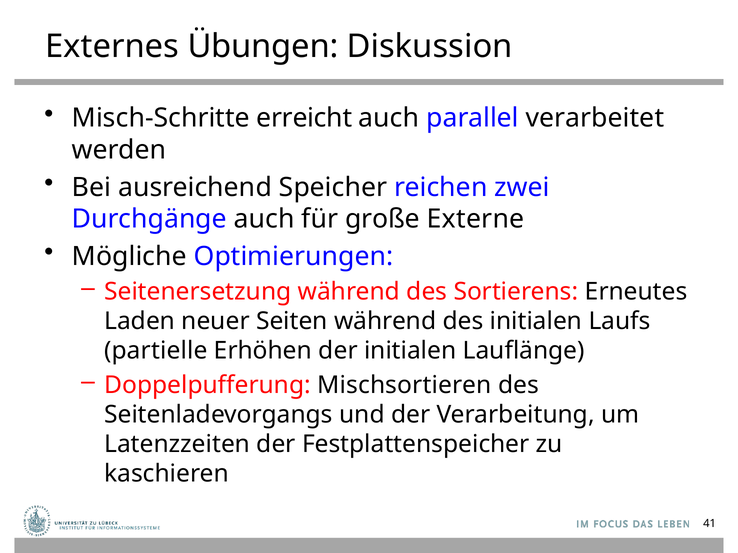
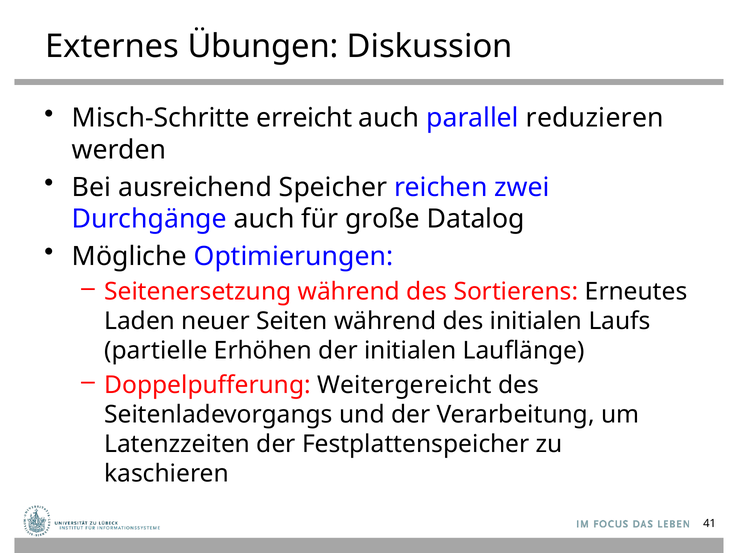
verarbeitet: verarbeitet -> reduzieren (595, 118)
Externe: Externe -> Datalog (476, 219)
Mischsortieren: Mischsortieren -> Weitergereicht (404, 386)
